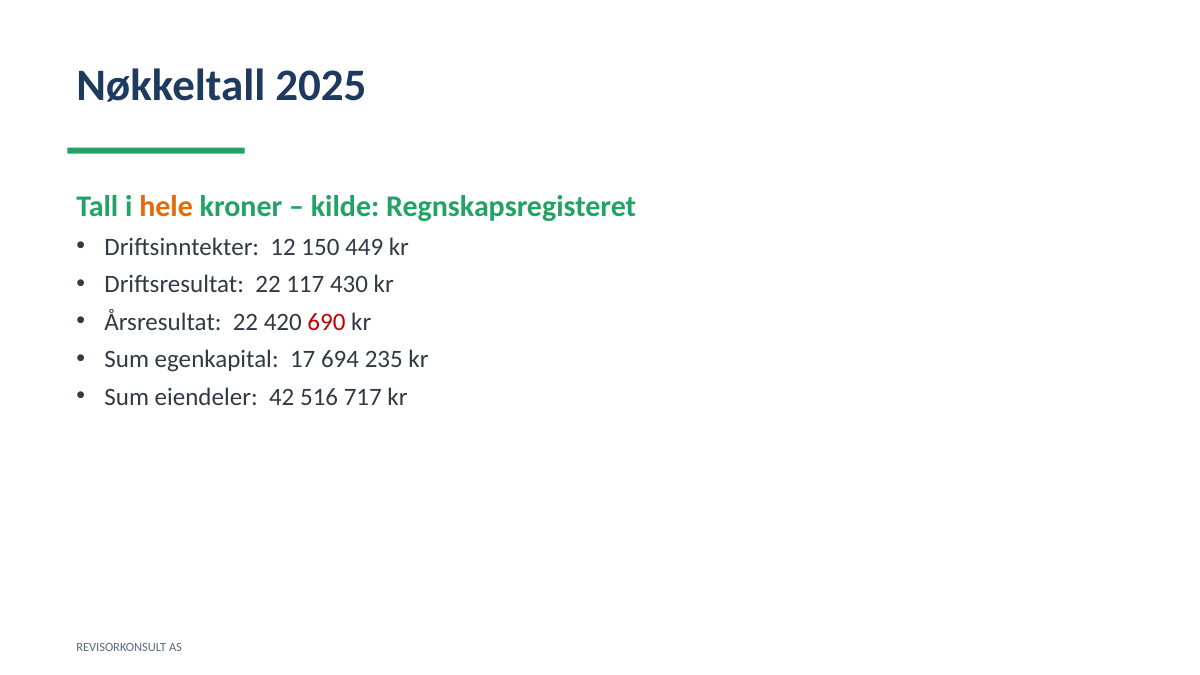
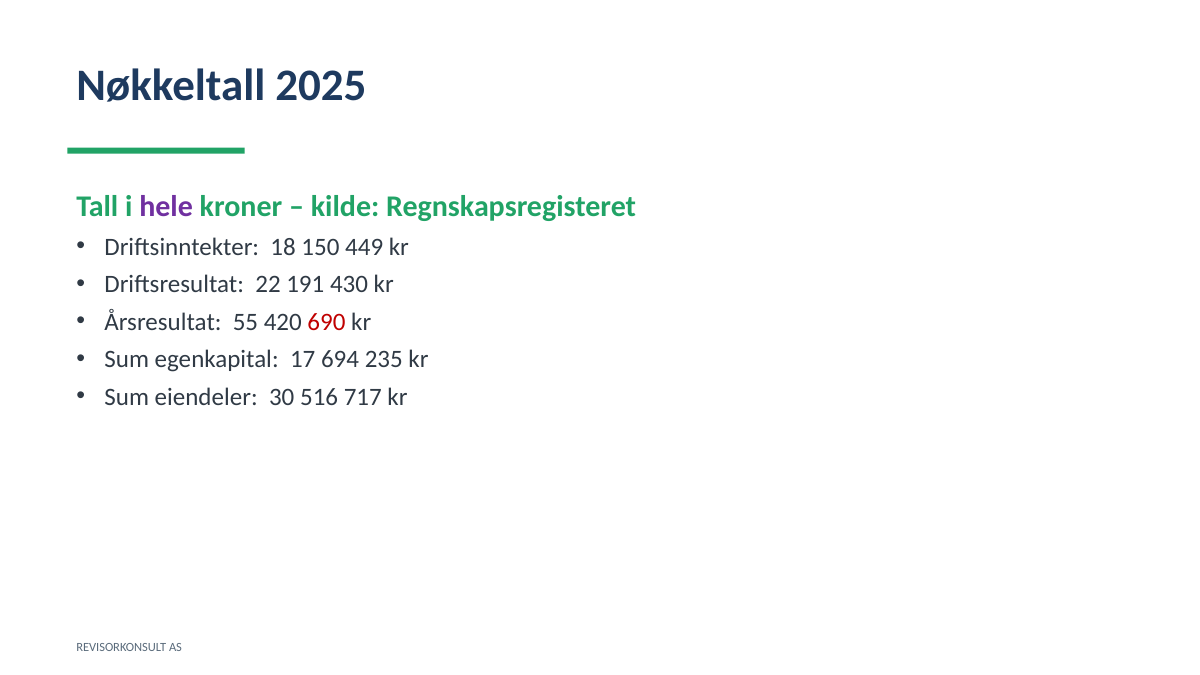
hele colour: orange -> purple (166, 207)
12: 12 -> 18 (283, 247)
117: 117 -> 191 (305, 284)
Årsresultat 22: 22 -> 55 (245, 322)
42: 42 -> 30 (282, 397)
